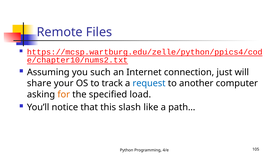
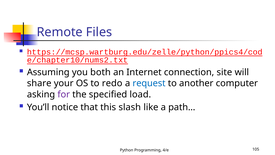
such: such -> both (100, 72)
just: just -> site (224, 72)
track: track -> redo (112, 83)
for colour: orange -> purple (64, 94)
